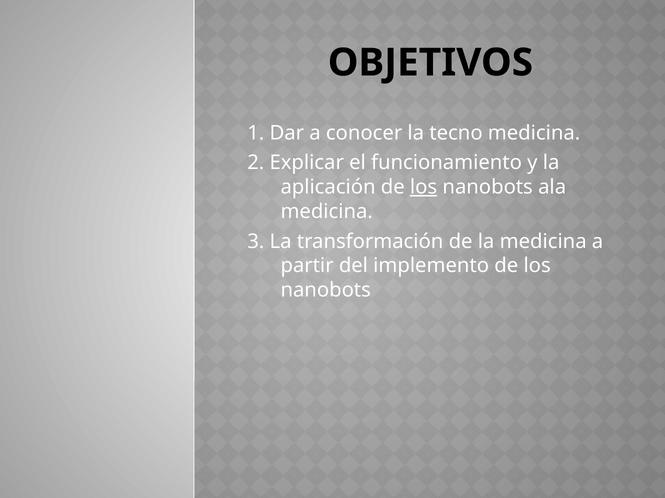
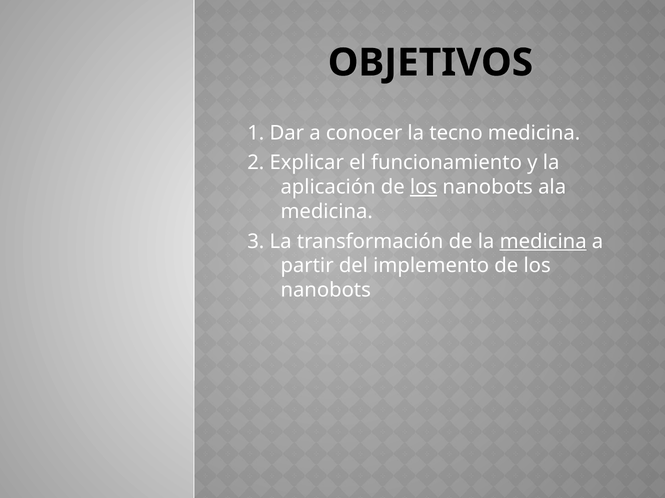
medicina underline: none -> present (543, 242)
